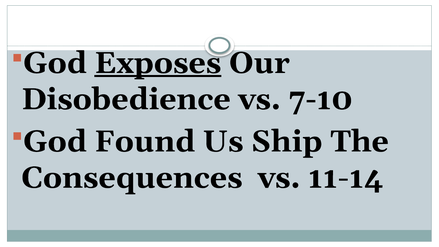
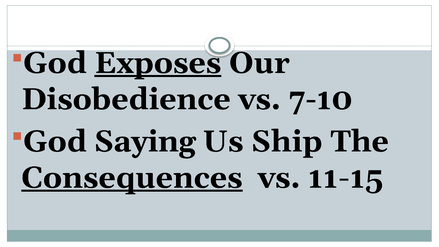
Found: Found -> Saying (145, 141)
Consequences underline: none -> present (132, 178)
11-14: 11-14 -> 11-15 (346, 178)
